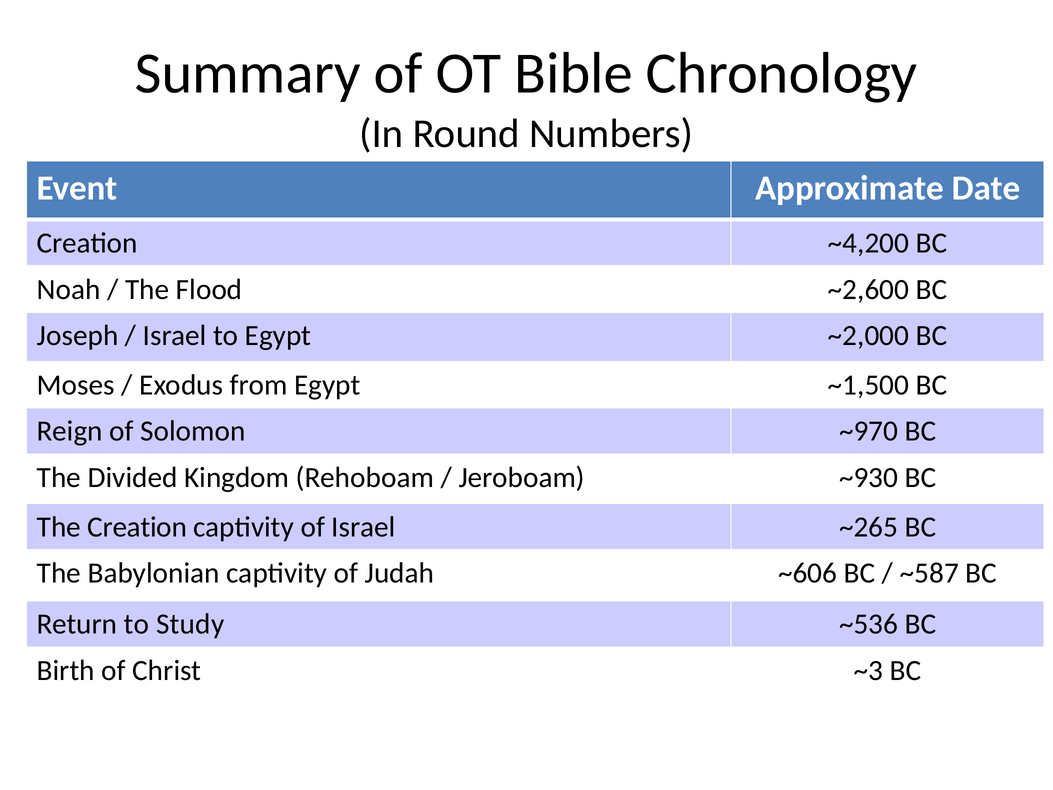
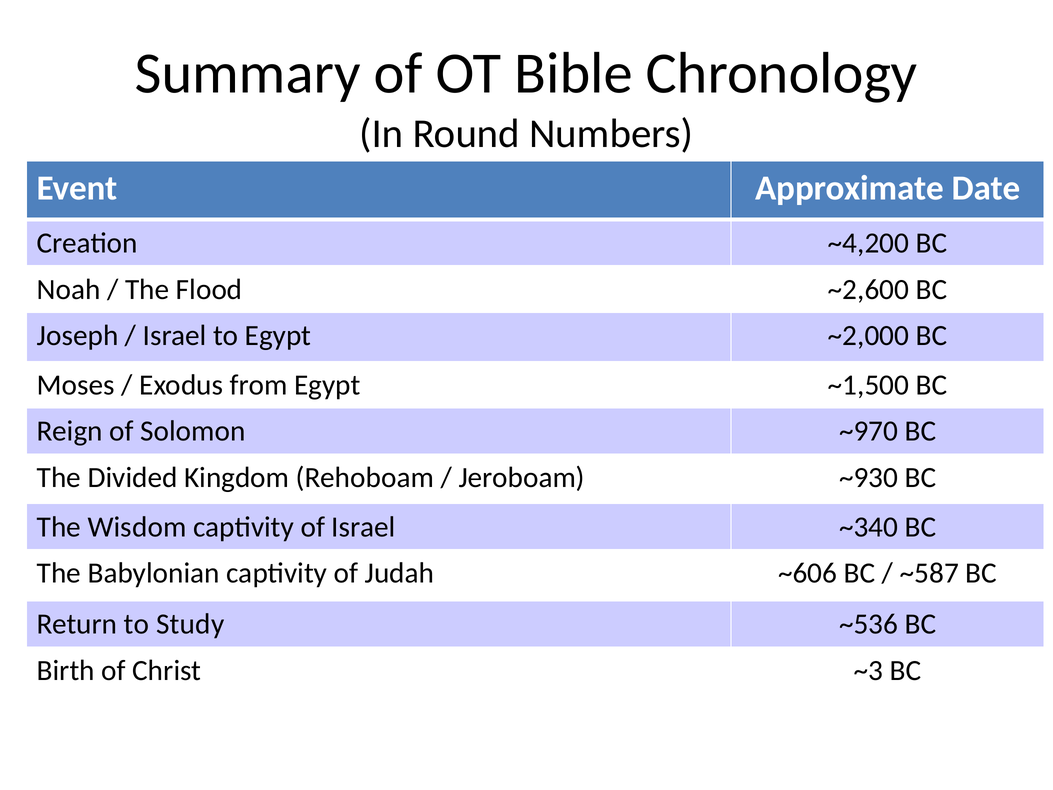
The Creation: Creation -> Wisdom (137, 527)
~265: ~265 -> ~340 (869, 527)
